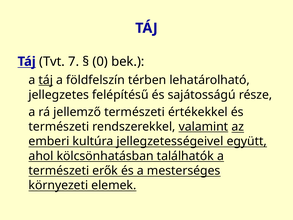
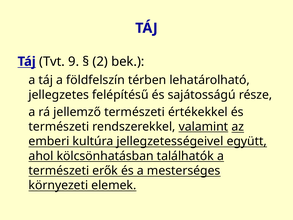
7: 7 -> 9 (74, 61)
0: 0 -> 2 (100, 61)
táj underline: present -> none (46, 80)
